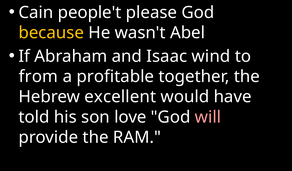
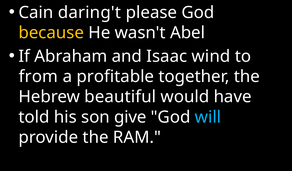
people't: people't -> daring't (89, 12)
excellent: excellent -> beautiful (120, 97)
love: love -> give (130, 117)
will colour: pink -> light blue (208, 117)
